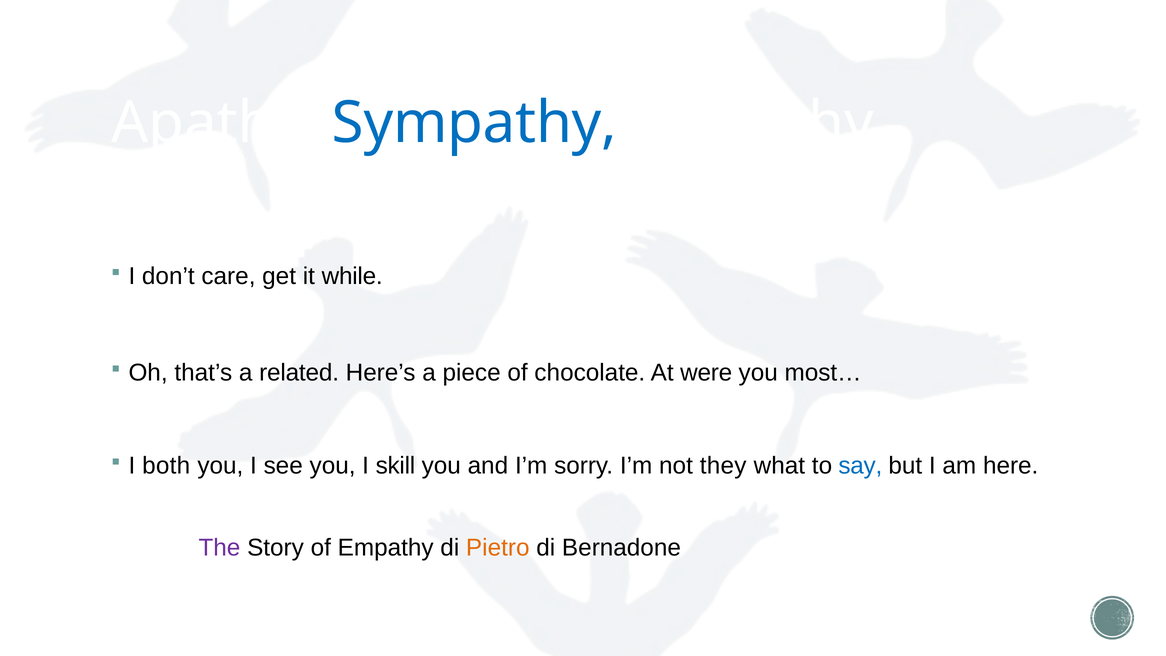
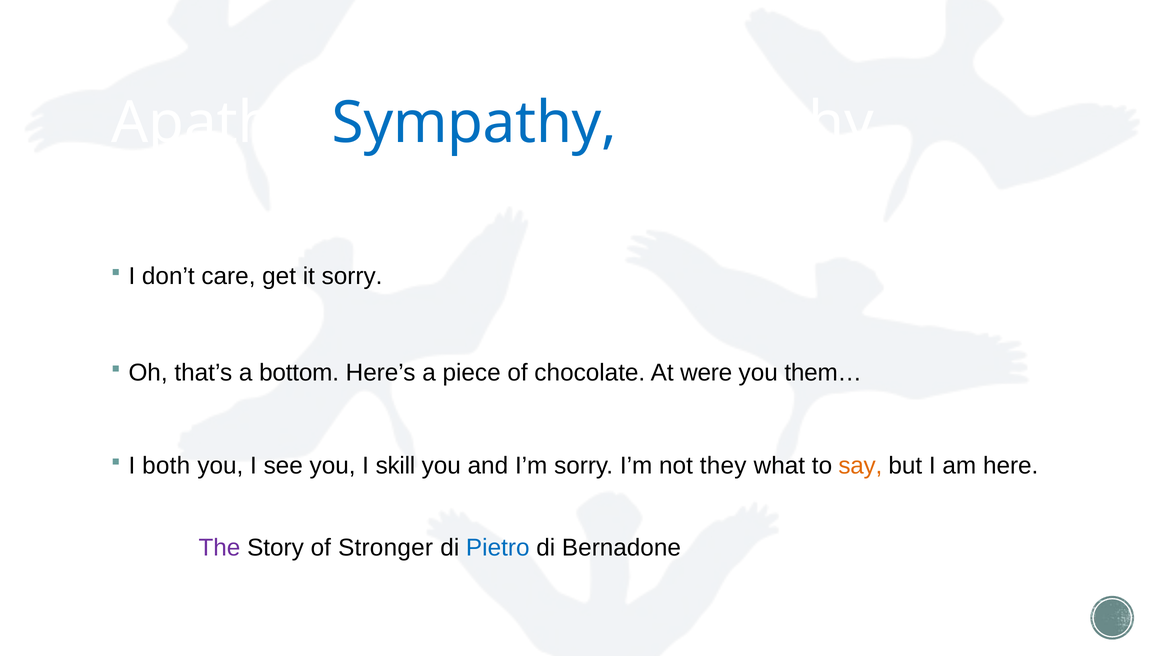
it while: while -> sorry (352, 276)
related: related -> bottom (299, 373)
most…: most… -> them… (823, 373)
say colour: blue -> orange (860, 466)
of Empathy: Empathy -> Stronger (386, 547)
Pietro colour: orange -> blue (498, 547)
